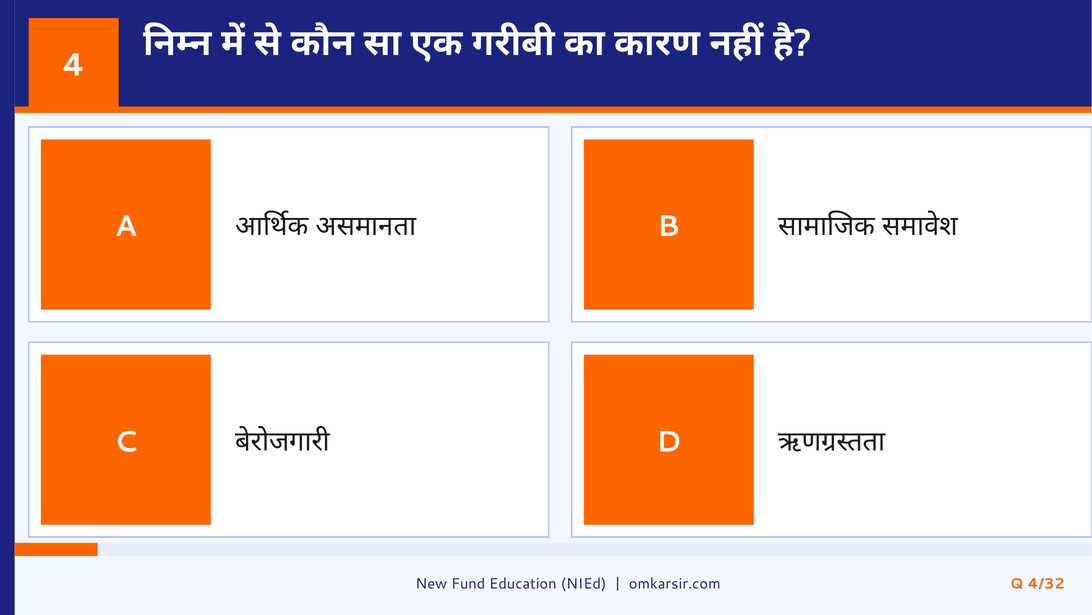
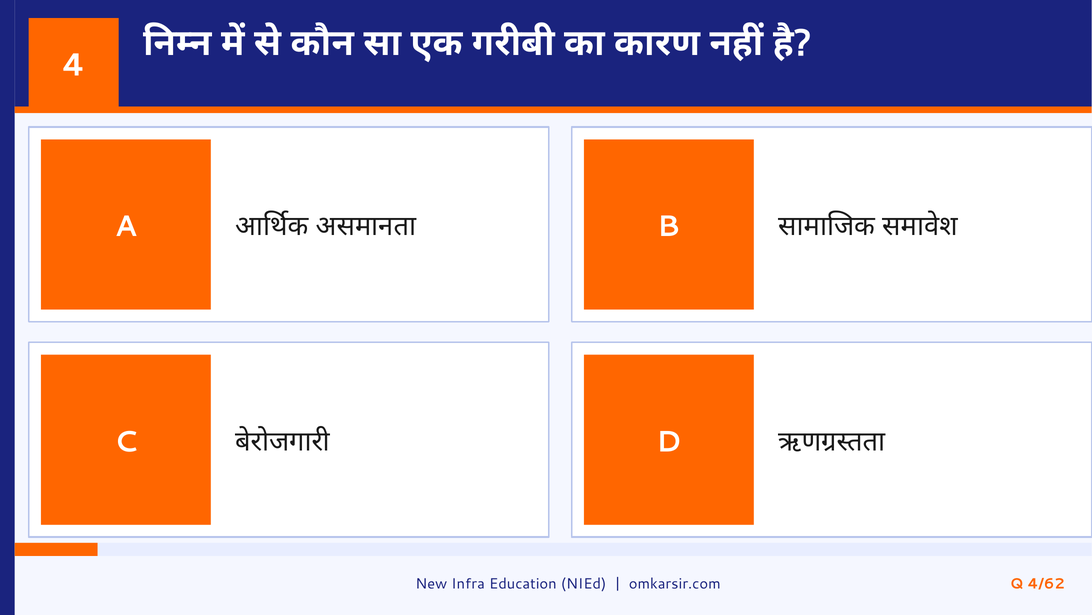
Fund: Fund -> Infra (468, 583)
4/32: 4/32 -> 4/62 (1046, 583)
